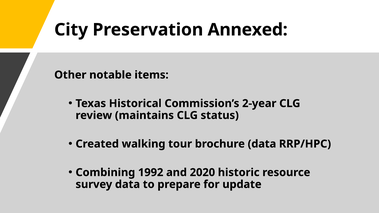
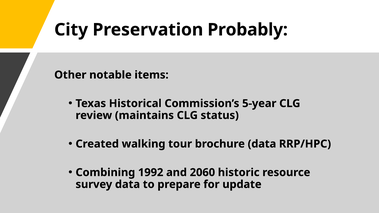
Annexed: Annexed -> Probably (248, 30)
2-year: 2-year -> 5-year (259, 104)
2020: 2020 -> 2060 (202, 173)
